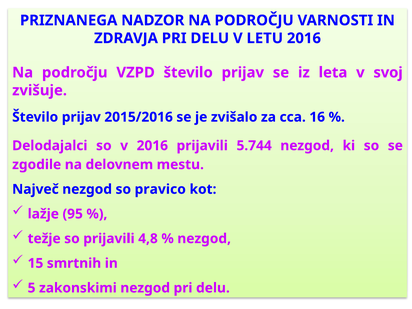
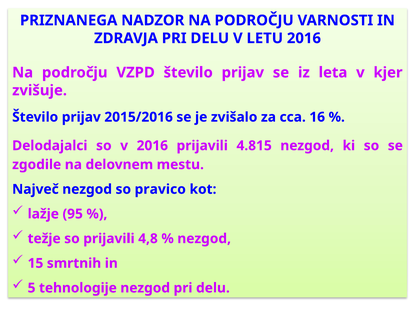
svoj: svoj -> kjer (388, 73)
5.744: 5.744 -> 4.815 (254, 146)
zakonskimi: zakonskimi -> tehnologije (78, 288)
